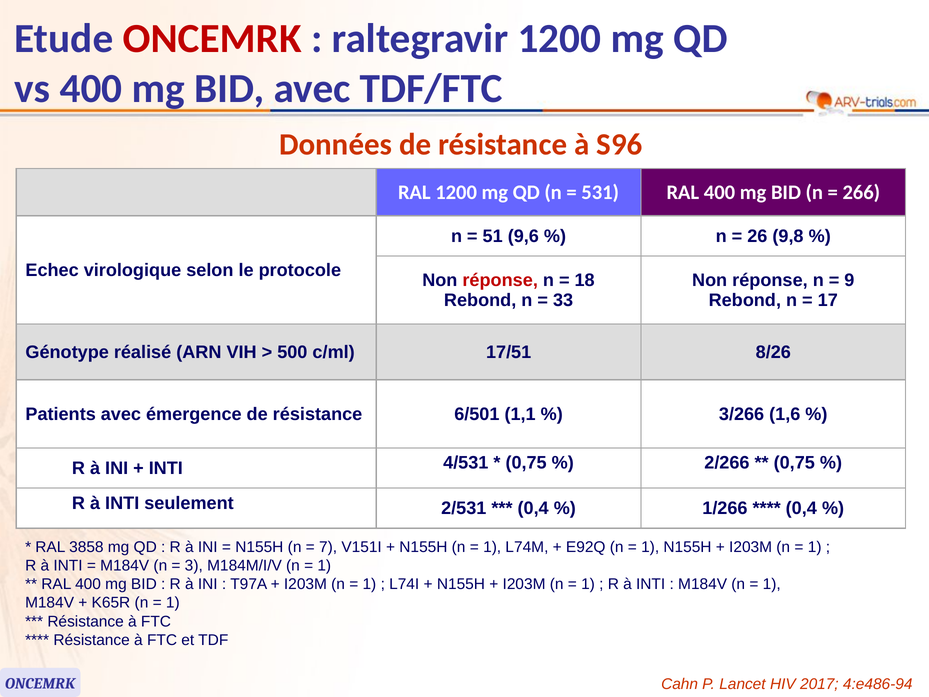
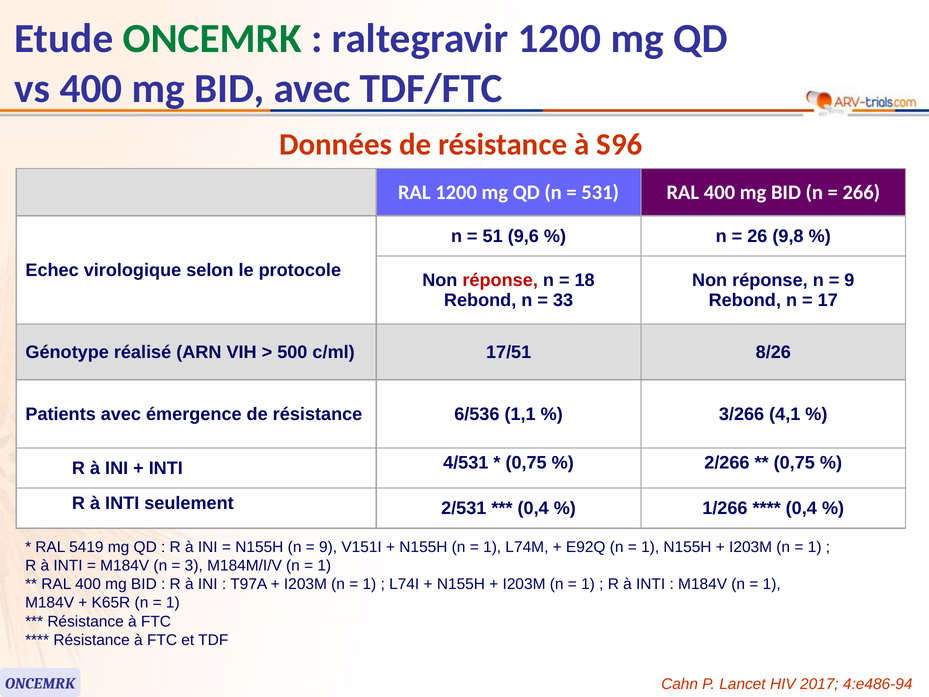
ONCEMRK colour: red -> green (212, 39)
6/501: 6/501 -> 6/536 (477, 414)
1,6: 1,6 -> 4,1 (785, 414)
3858: 3858 -> 5419 (86, 547)
7: 7 -> 9 (328, 547)
